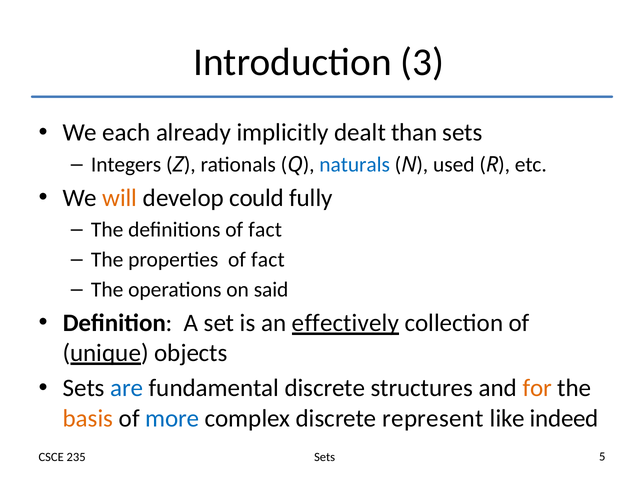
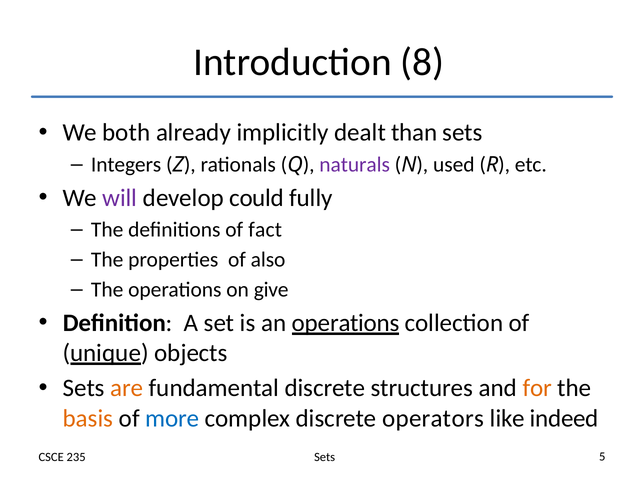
3: 3 -> 8 (422, 62)
each: each -> both (126, 133)
naturals colour: blue -> purple (355, 165)
will colour: orange -> purple (120, 198)
properties of fact: fact -> also (268, 260)
said: said -> give (271, 290)
an effectively: effectively -> operations (346, 323)
are colour: blue -> orange (127, 388)
represent: represent -> operators (433, 418)
